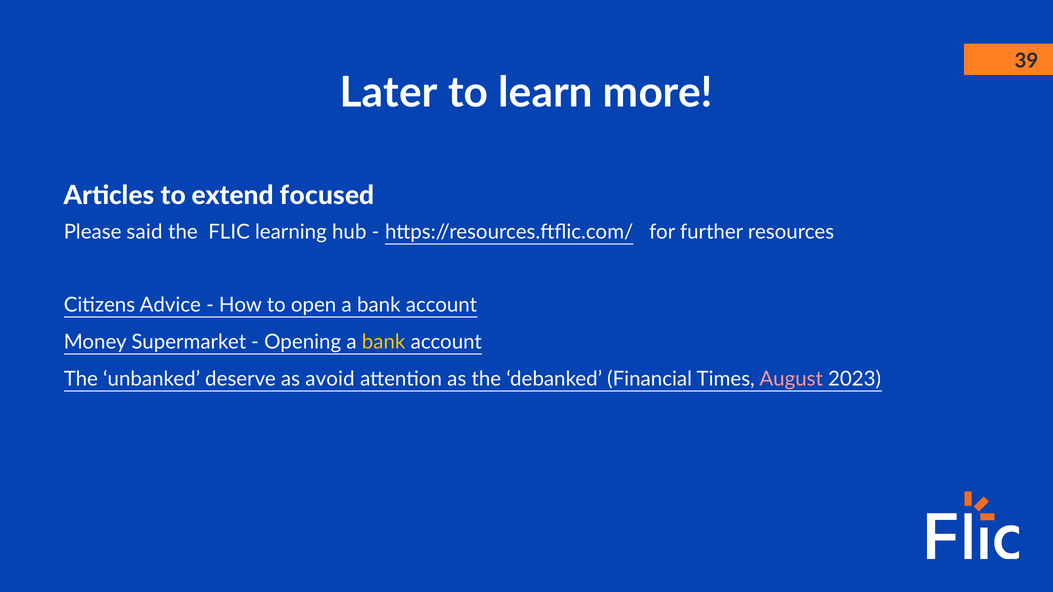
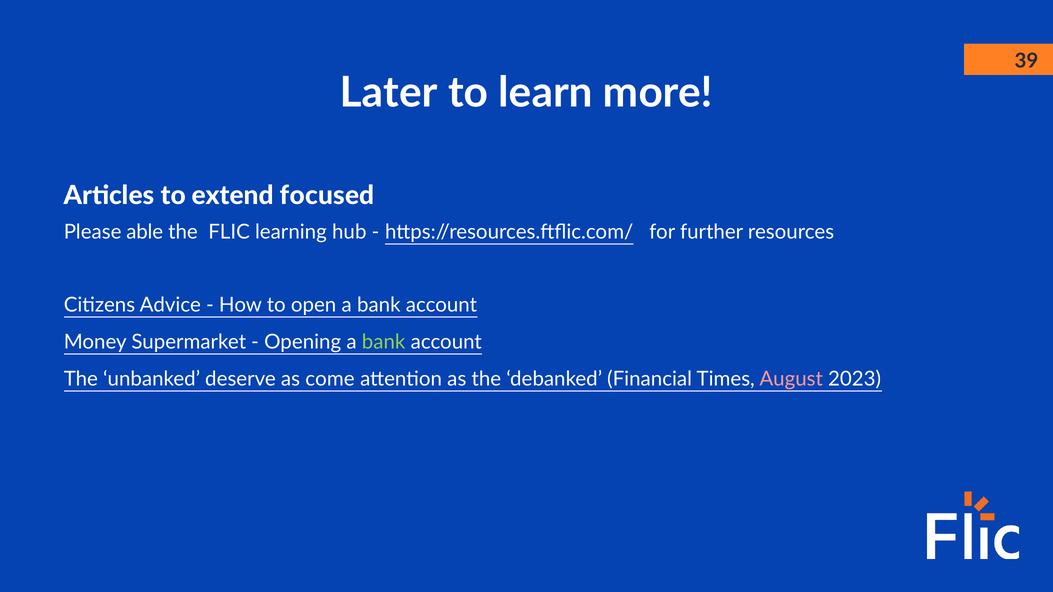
said: said -> able (145, 232)
bank colour: yellow -> light green (384, 342)
avoid: avoid -> come (330, 379)
